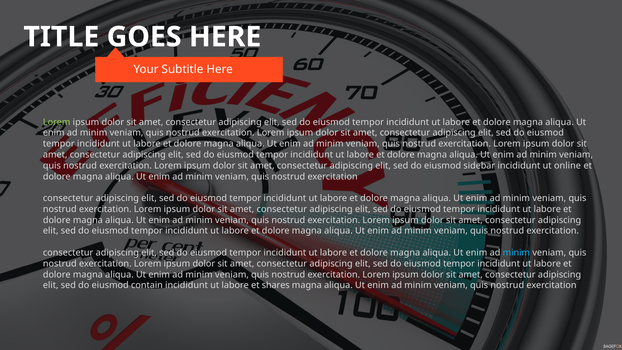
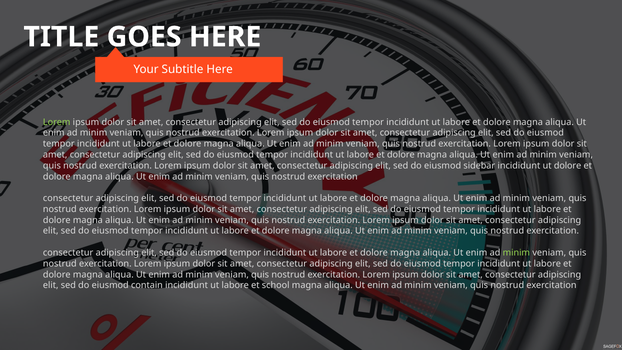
ut online: online -> dolore (568, 166)
minim colour: light blue -> light green (516, 253)
shares: shares -> school (276, 285)
